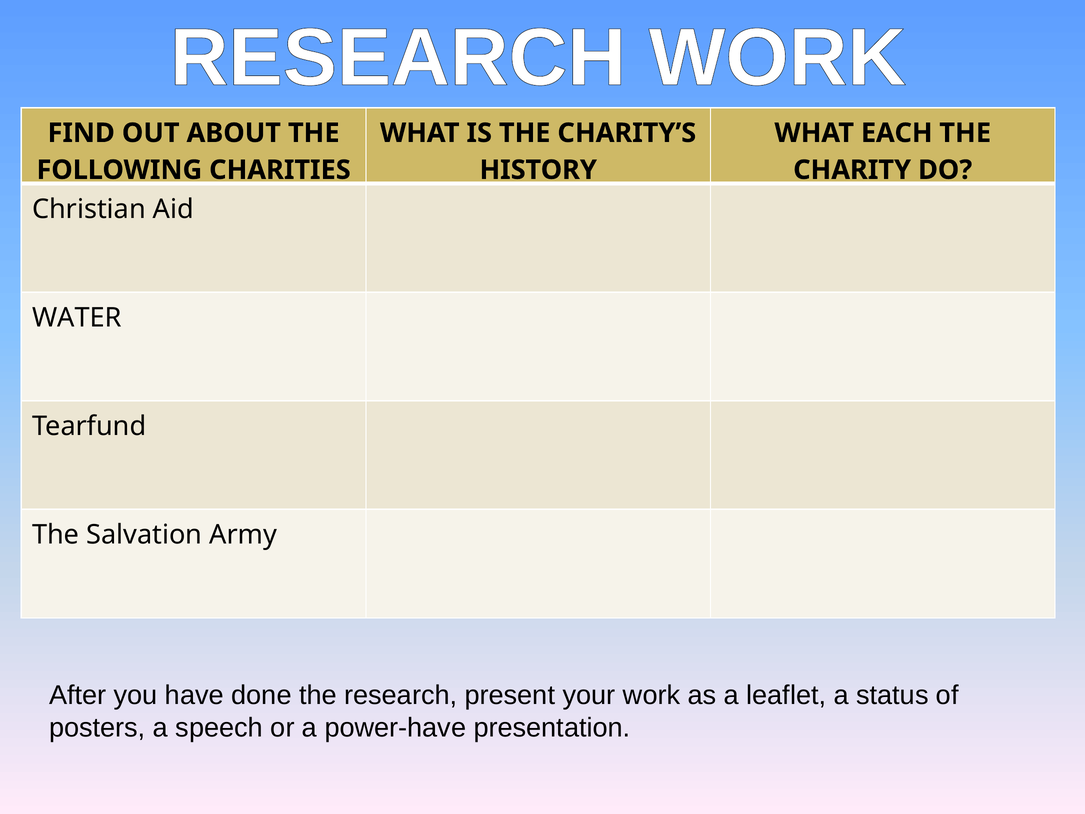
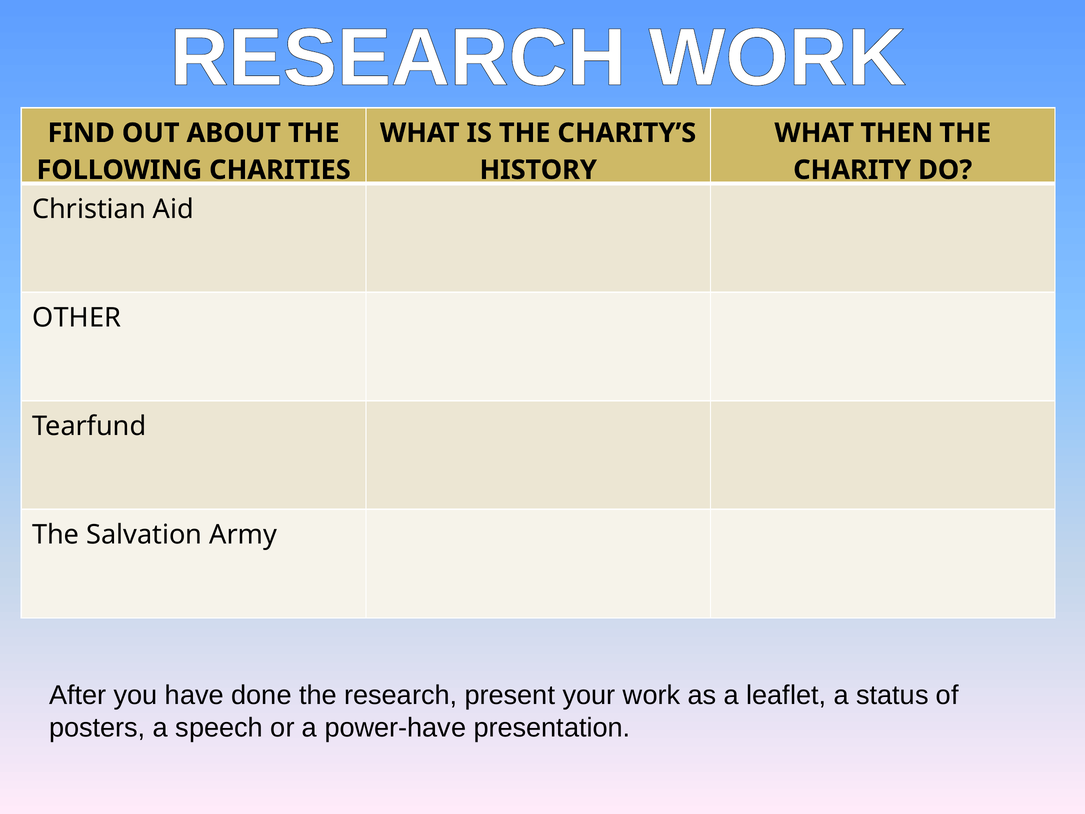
EACH: EACH -> THEN (897, 133)
WATER: WATER -> OTHER (77, 318)
